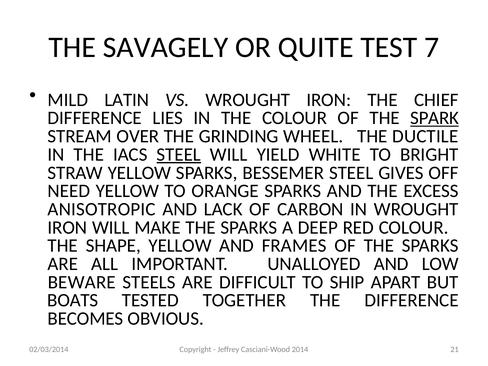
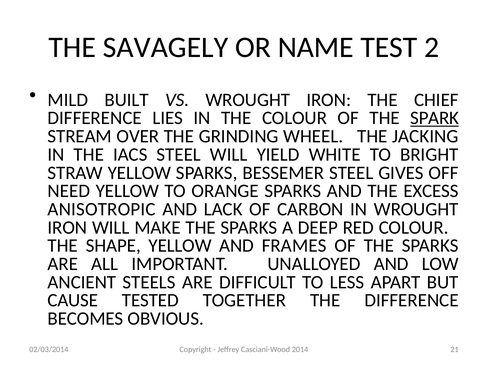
QUITE: QUITE -> NAME (316, 47)
7: 7 -> 2 (432, 47)
LATIN: LATIN -> BUILT (127, 100)
DUCTILE: DUCTILE -> JACKING (425, 136)
STEEL underline: present -> none (179, 155)
BEWARE: BEWARE -> ANCIENT (82, 282)
SHIP: SHIP -> LESS (347, 282)
BOATS: BOATS -> CAUSE (73, 300)
